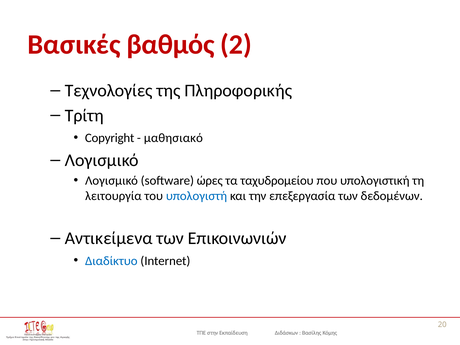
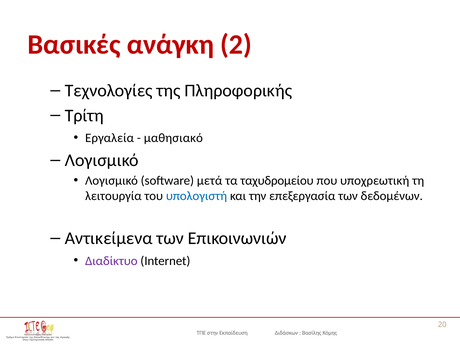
βαθμός: βαθμός -> ανάγκη (170, 45)
Copyright: Copyright -> Εργαλεία (110, 138)
ώρες: ώρες -> μετά (210, 181)
υπολογιστική: υπολογιστική -> υποχρεωτική (375, 181)
Διαδίκτυο colour: blue -> purple (111, 261)
